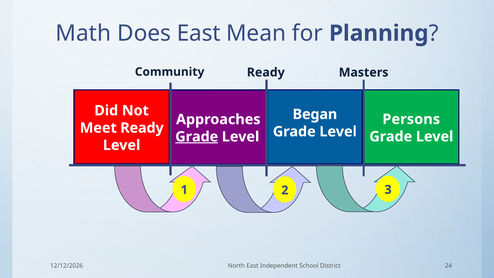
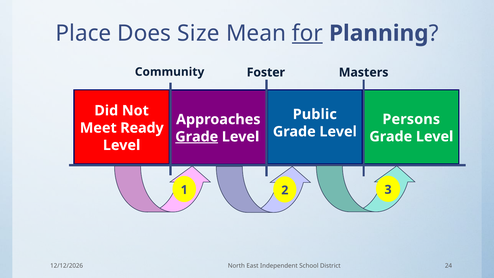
Math: Math -> Place (83, 33)
Does East: East -> Size (198, 33)
for underline: none -> present (307, 33)
Ready: Ready -> Foster (266, 72)
Began: Began -> Public (315, 114)
